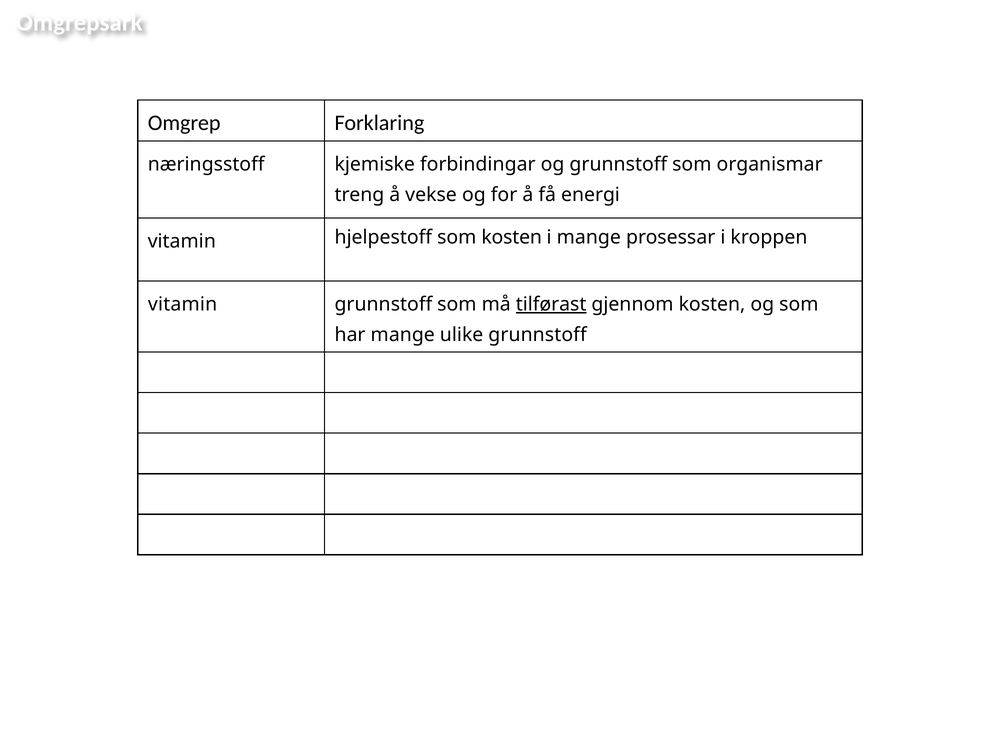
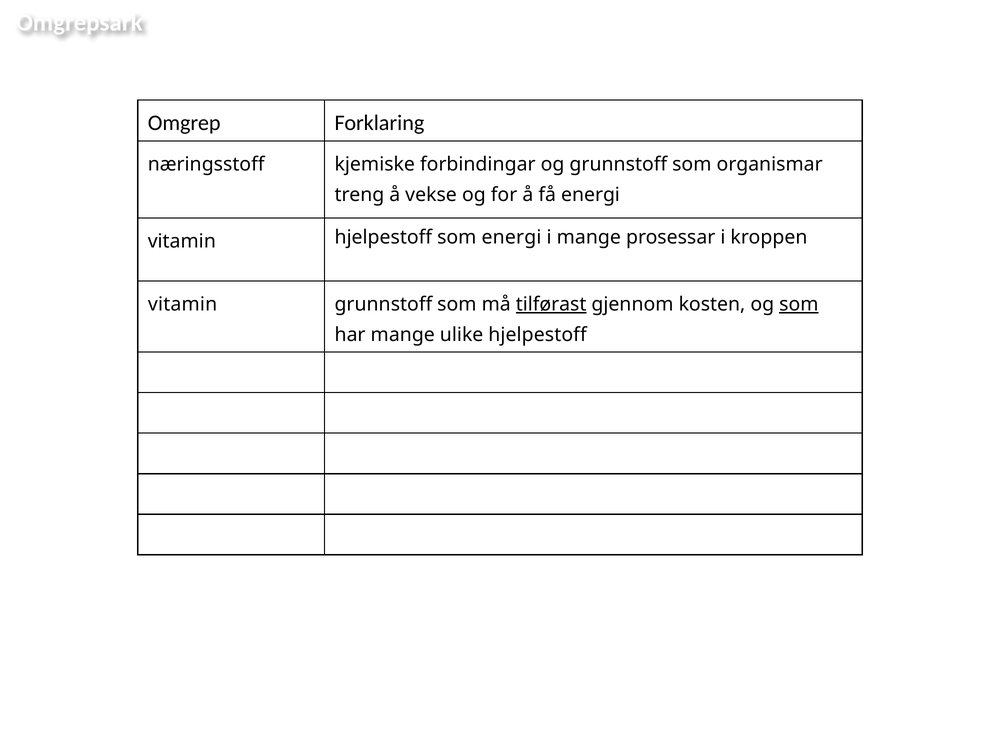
som kosten: kosten -> energi (511, 237)
som underline: none -> present (799, 304)
ulike grunnstoff: grunnstoff -> hjelpestoff (538, 335)
